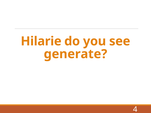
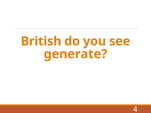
Hilarie: Hilarie -> British (41, 41)
